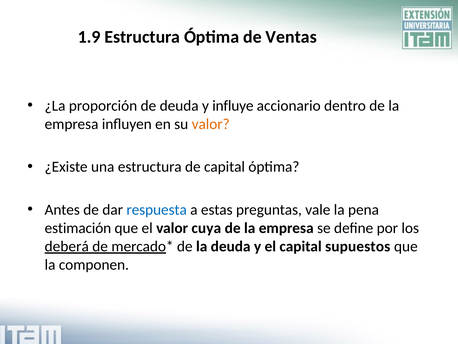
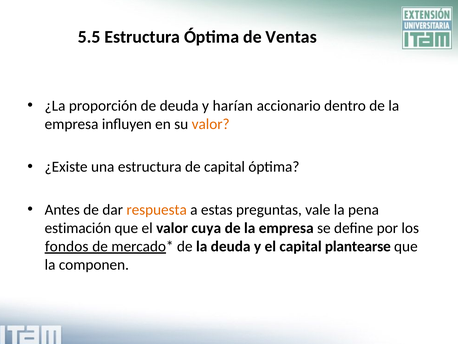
1.9: 1.9 -> 5.5 (89, 37)
influye: influye -> harían (233, 106)
respuesta colour: blue -> orange (157, 209)
deberá: deberá -> fondos (67, 246)
supuestos: supuestos -> plantearse (358, 246)
